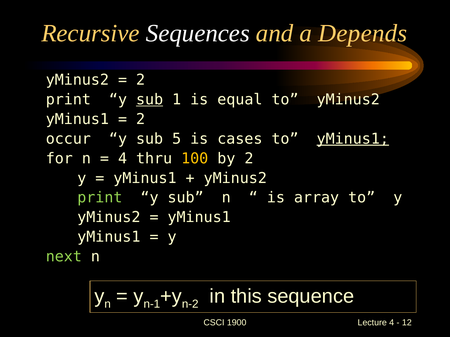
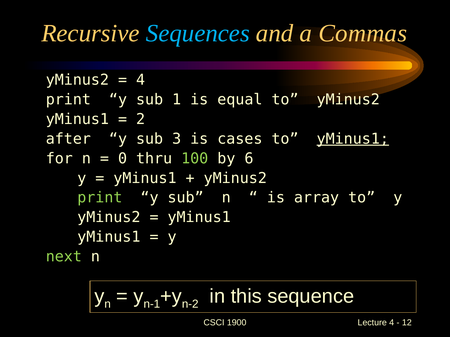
Sequences colour: white -> light blue (198, 33)
Depends: Depends -> Commas (363, 33)
2: 2 -> 4 (141, 80)
sub underline: present -> none (150, 100)
occur: occur -> after (68, 139)
5: 5 -> 3 (177, 139)
4: 4 -> 0 (123, 159)
100 colour: yellow -> light green (195, 159)
by 2: 2 -> 6 (249, 159)
